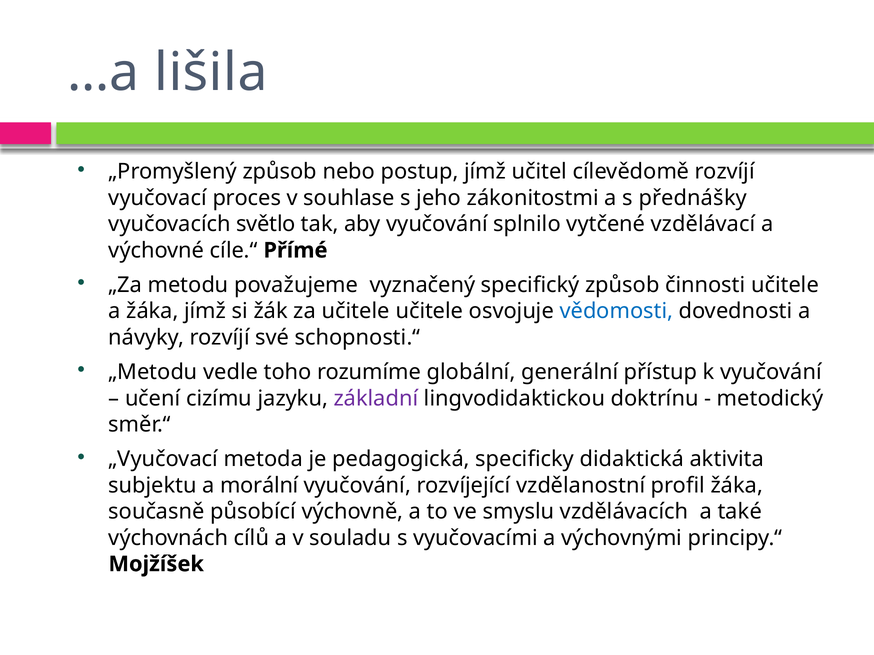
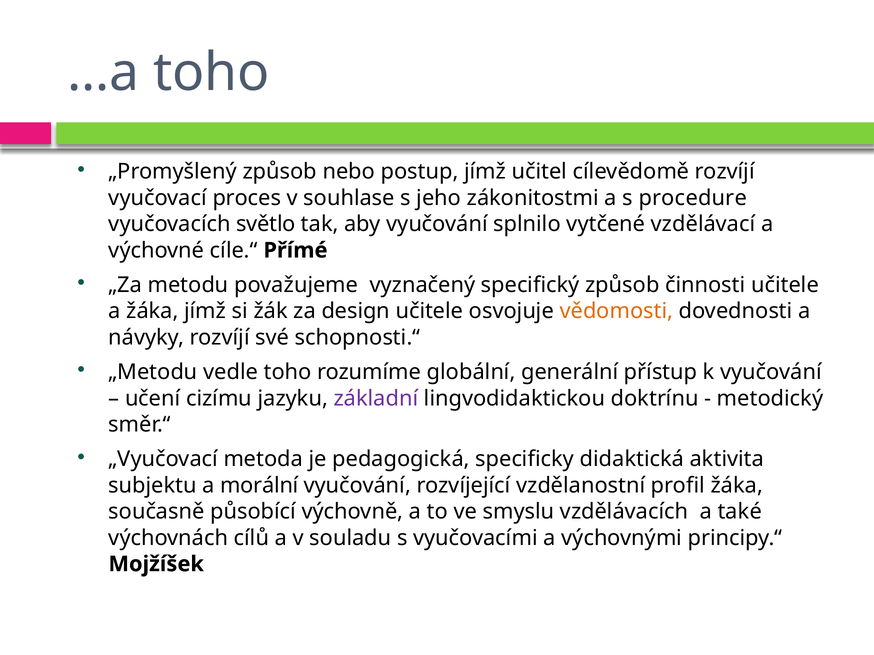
…a lišila: lišila -> toho (211, 73)
přednášky: přednášky -> procedure (693, 198)
za učitele: učitele -> design (356, 311)
vědomosti colour: blue -> orange (616, 311)
